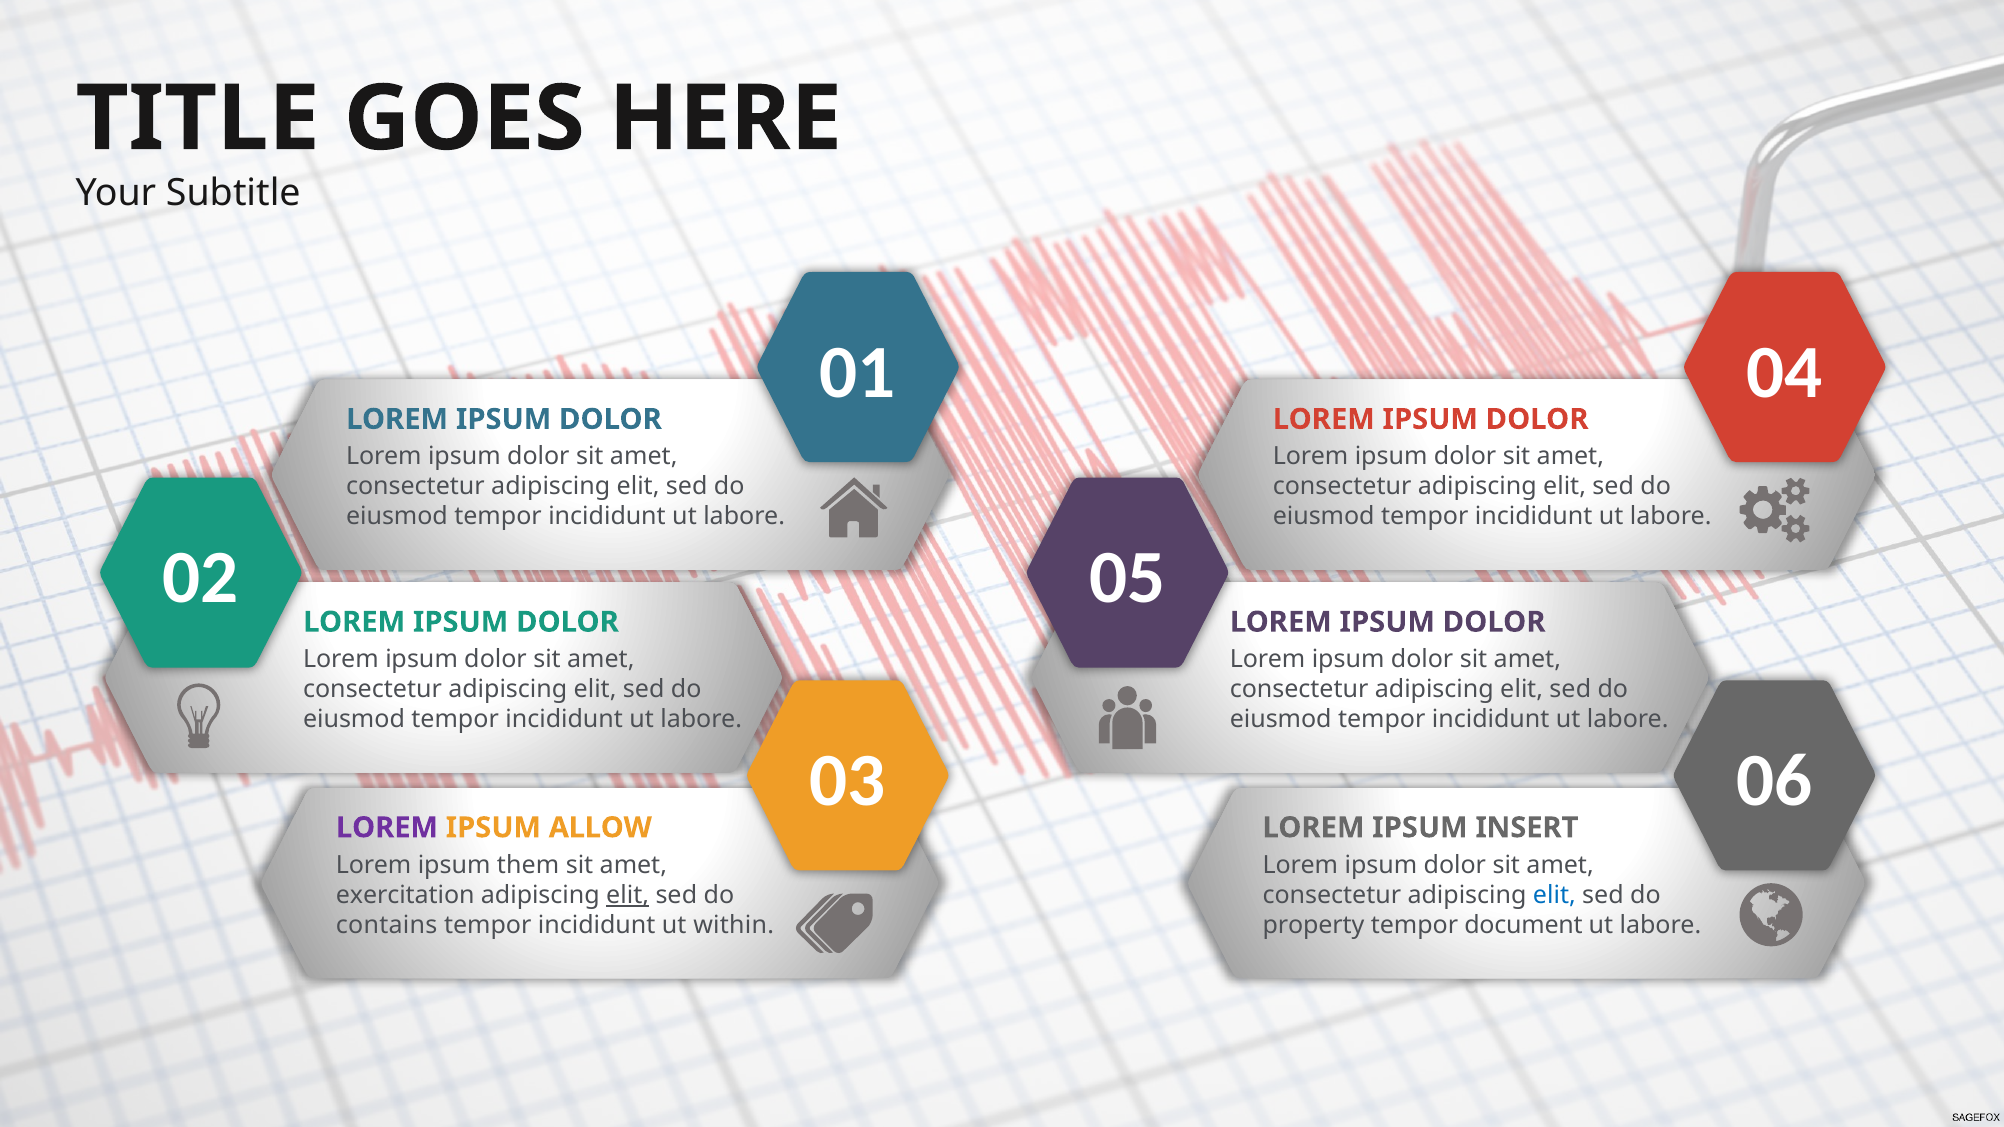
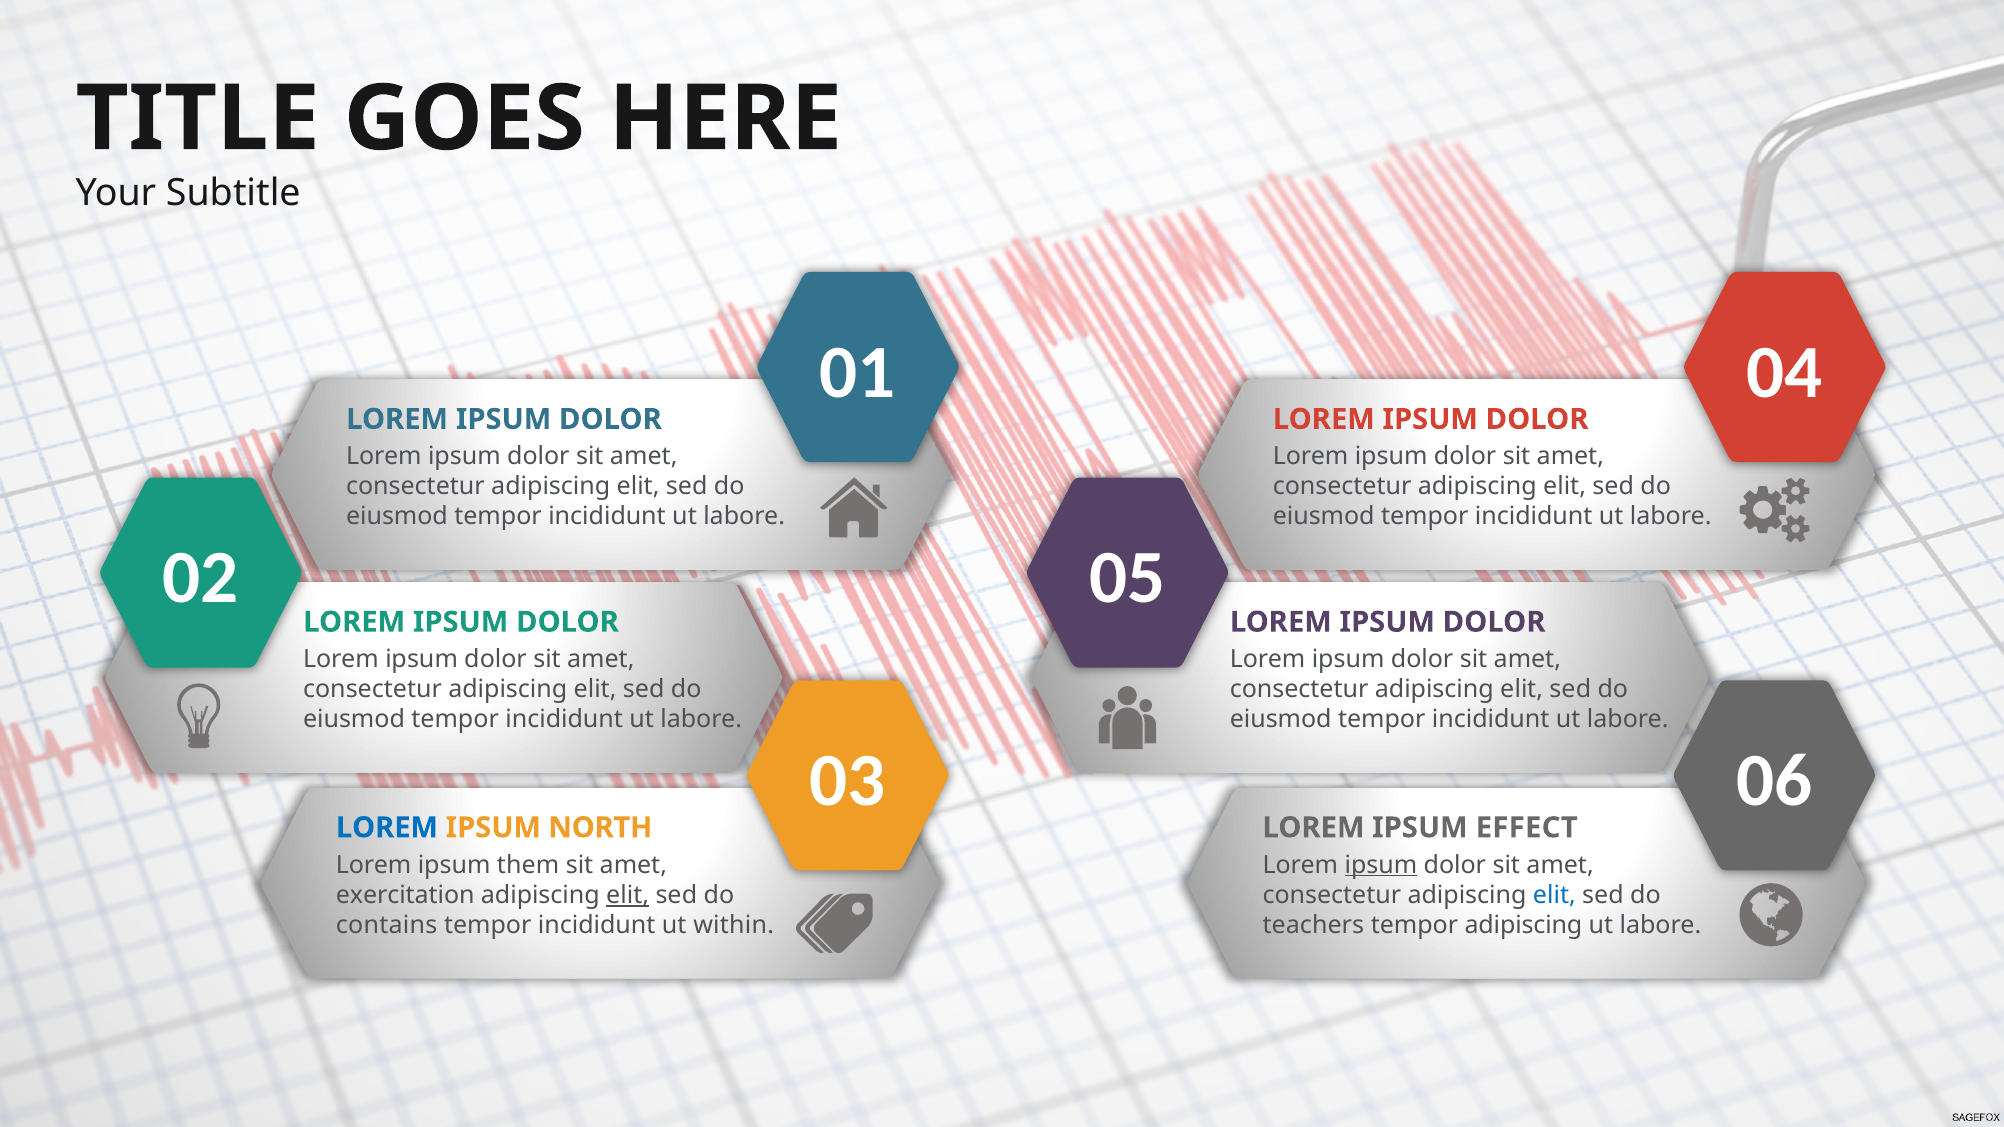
LOREM colour: purple -> blue (387, 828)
ALLOW: ALLOW -> NORTH (600, 828)
INSERT: INSERT -> EFFECT (1527, 828)
ipsum underline: none -> present (1381, 865)
property: property -> teachers (1313, 925)
tempor document: document -> adipiscing (1523, 925)
